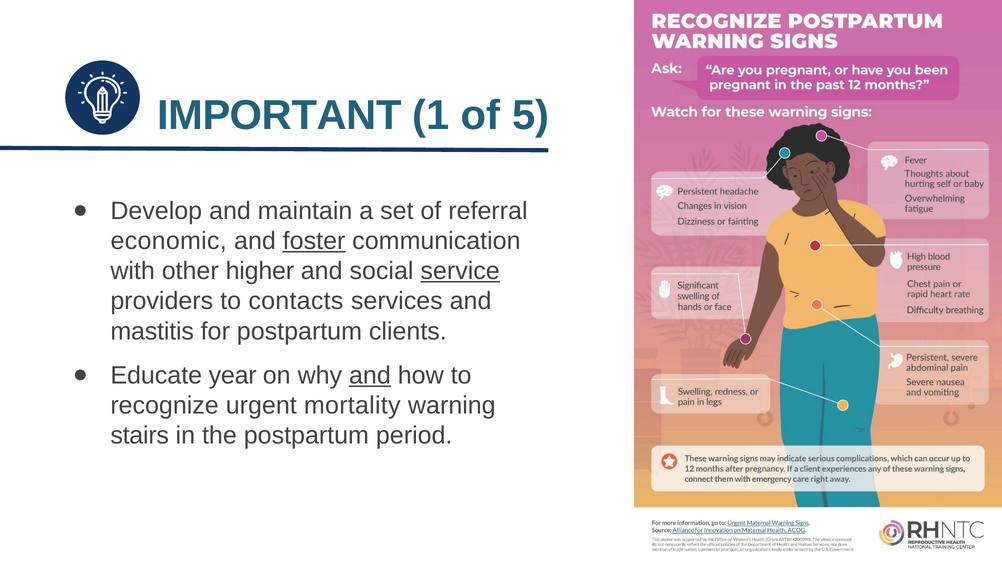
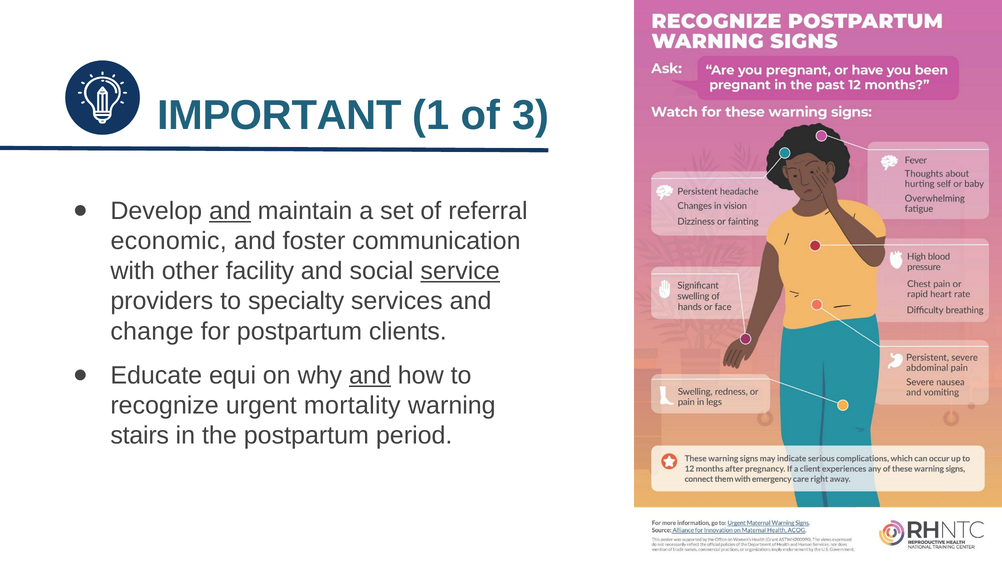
5: 5 -> 3 (531, 115)
and underline: none -> present (230, 211)
foster underline: present -> none (314, 241)
higher: higher -> facility (260, 271)
contacts: contacts -> specialty (296, 301)
mastitis: mastitis -> change (152, 331)
year: year -> equi (233, 375)
